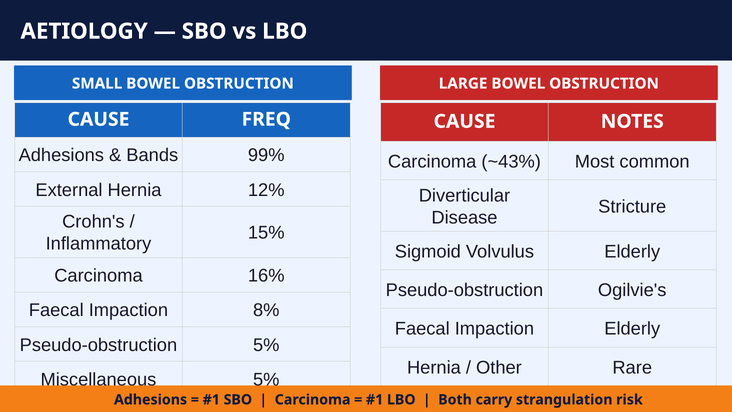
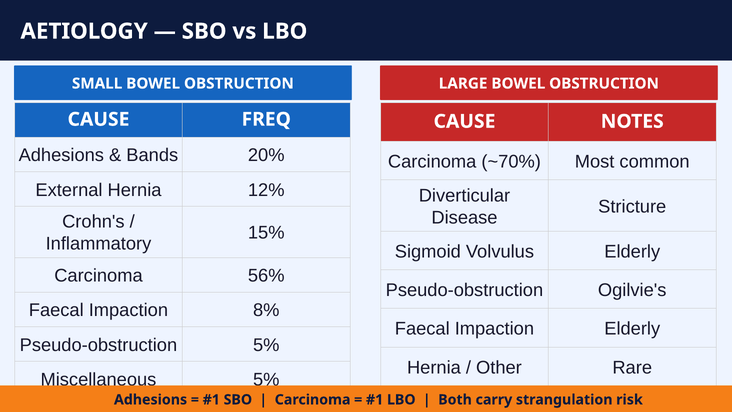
99%: 99% -> 20% (266, 155)
~43%: ~43% -> ~70% (511, 161)
16%: 16% -> 56% (266, 276)
